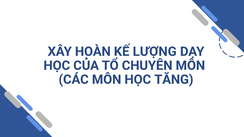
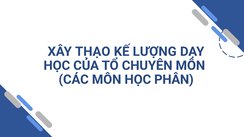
HOÀN: HOÀN -> THẠO (93, 52)
TĂNG: TĂNG -> PHÂN (174, 80)
